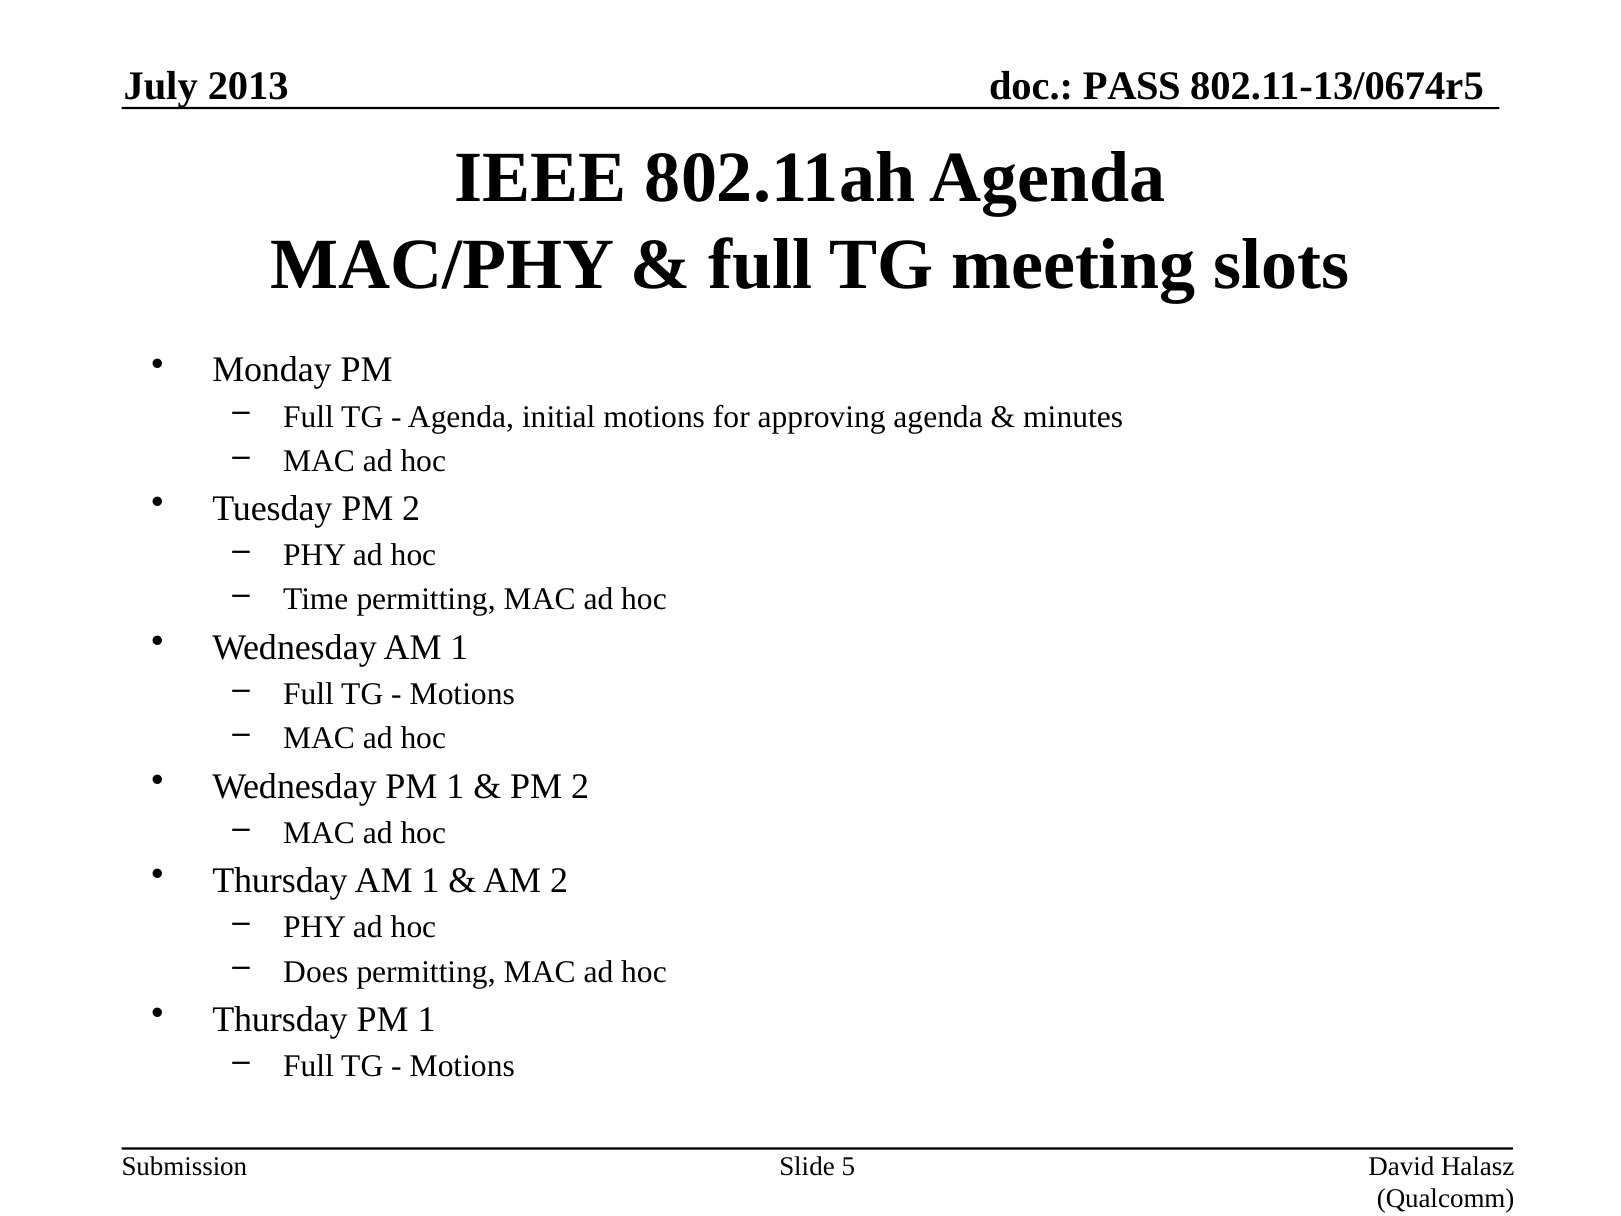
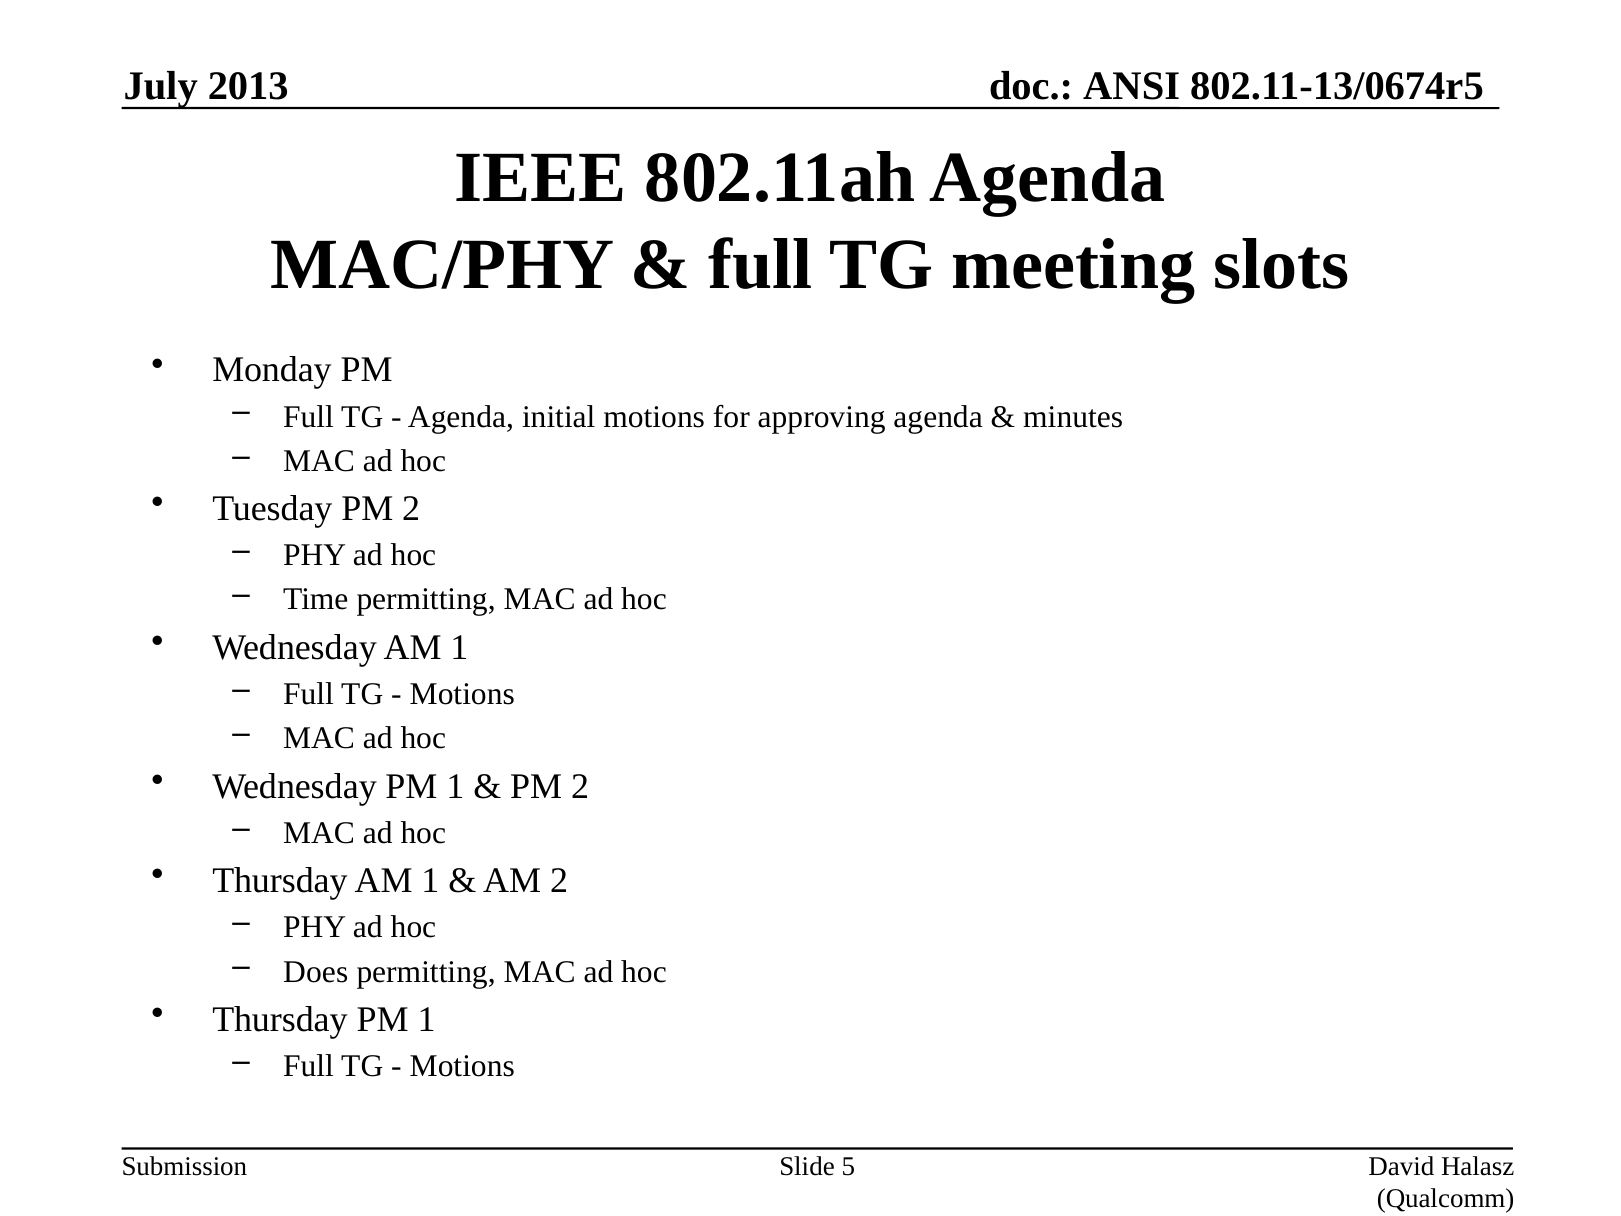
PASS: PASS -> ANSI (1132, 87)
